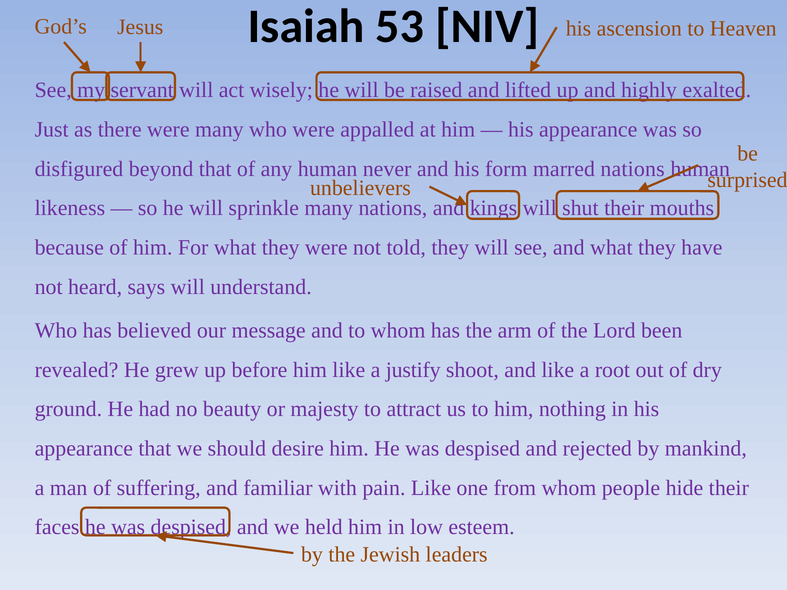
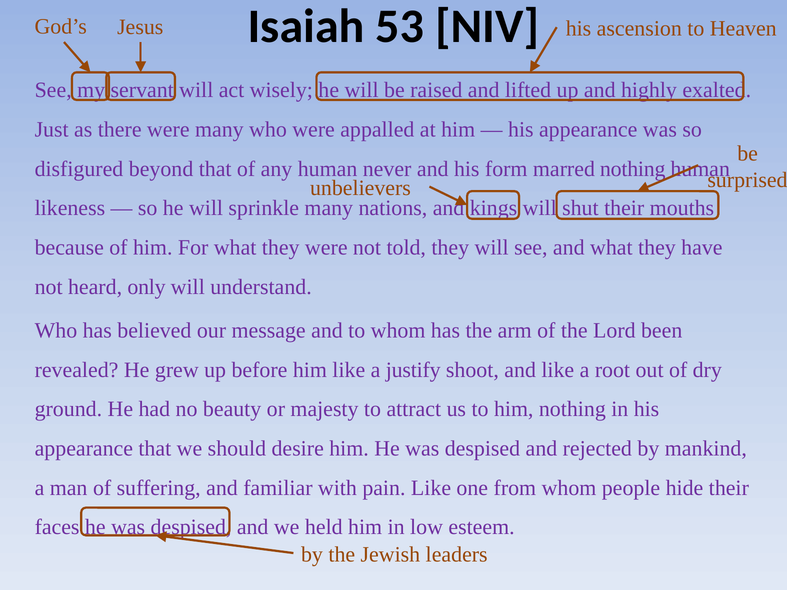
marred nations: nations -> nothing (633, 169)
says: says -> only (147, 287)
